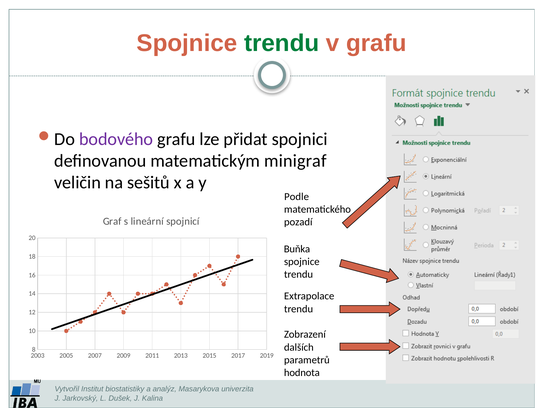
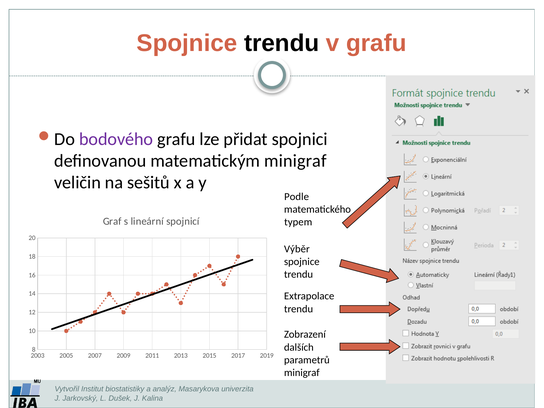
trendu colour: green -> black (282, 43)
pozadí: pozadí -> typem (298, 222)
Buňka: Buňka -> Výběr (297, 249)
hodnota: hodnota -> minigraf (302, 373)
